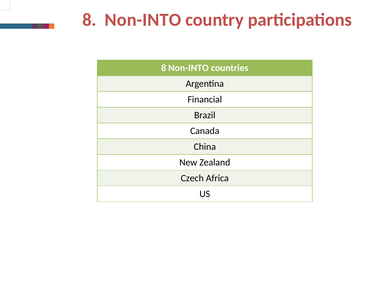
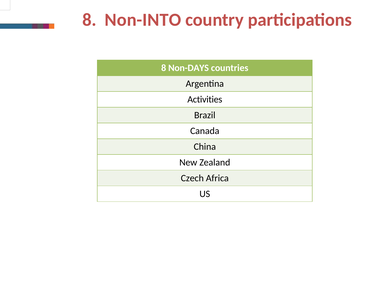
Non-INTO: Non-INTO -> Non-DAYS (189, 68)
Financial: Financial -> Activities (205, 99)
